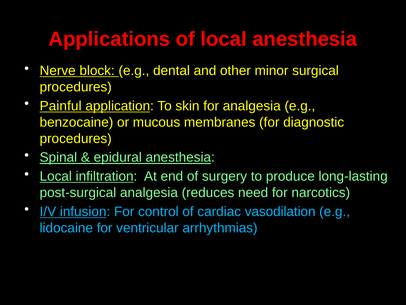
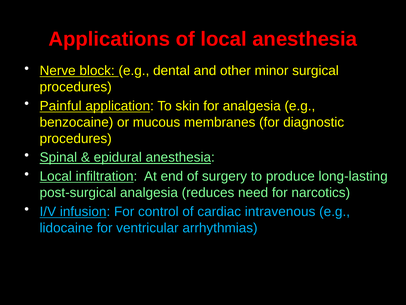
vasodilation: vasodilation -> intravenous (280, 211)
